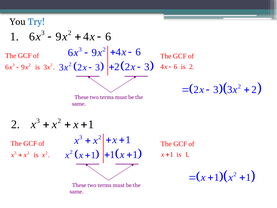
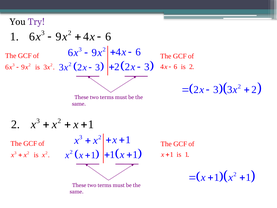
Try colour: blue -> purple (36, 22)
